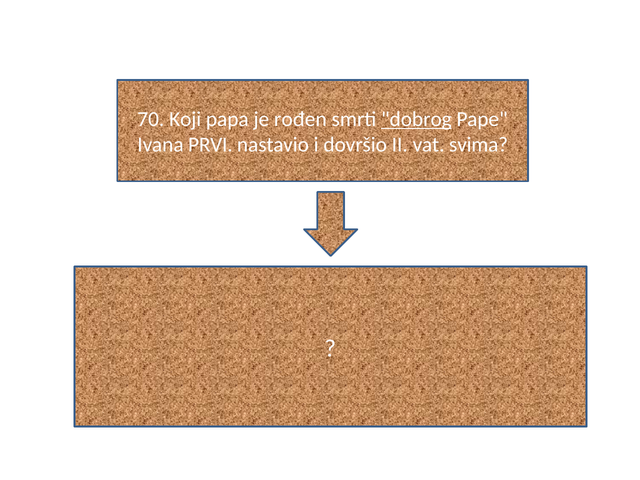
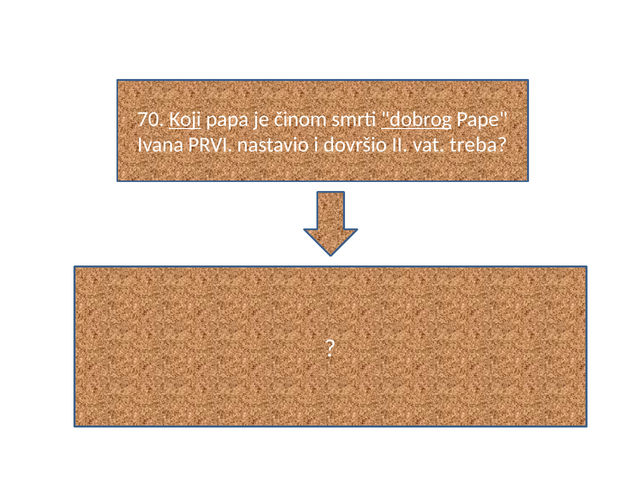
Koji underline: none -> present (185, 119)
rođen: rođen -> činom (300, 119)
svima: svima -> treba (478, 145)
